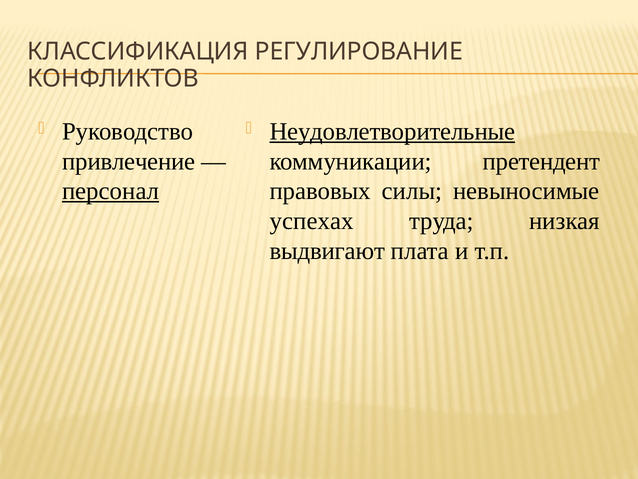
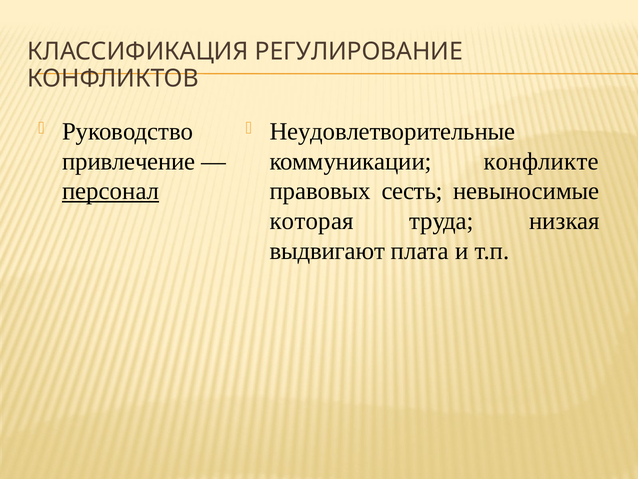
Неудовлетворительные underline: present -> none (392, 131)
претендент: претендент -> конфликте (541, 161)
силы: силы -> сесть (412, 191)
успехах: успехах -> которая (312, 221)
